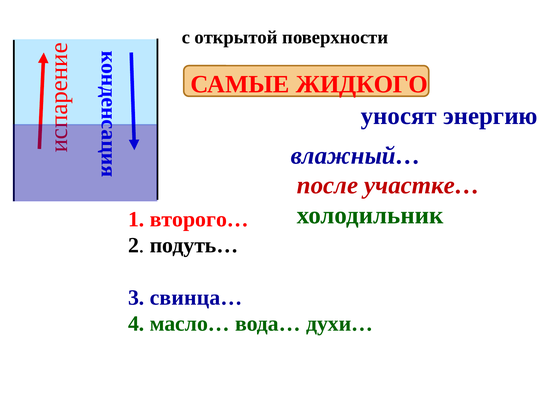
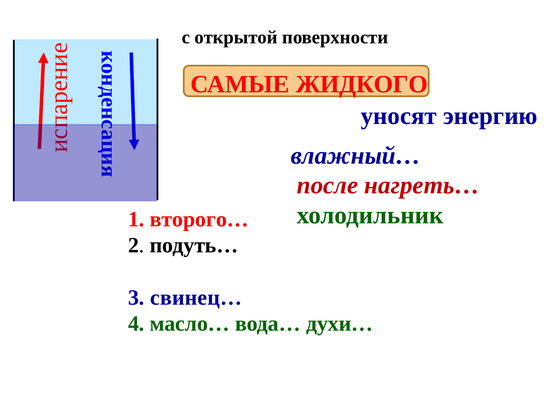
участке…: участке… -> нагреть… (422, 185)
свинца…: свинца… -> свинец… (196, 298)
